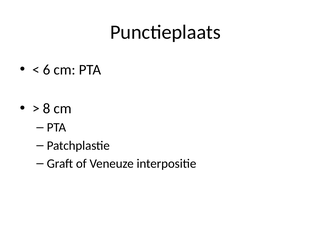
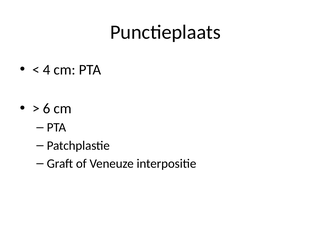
6: 6 -> 4 (47, 69)
8: 8 -> 6 (47, 108)
